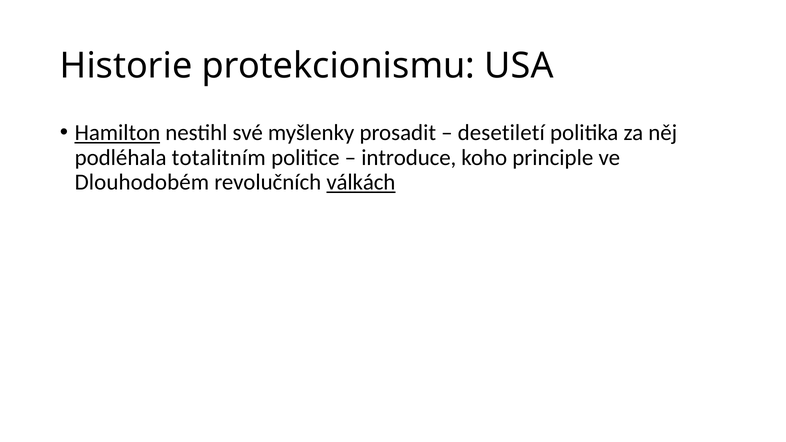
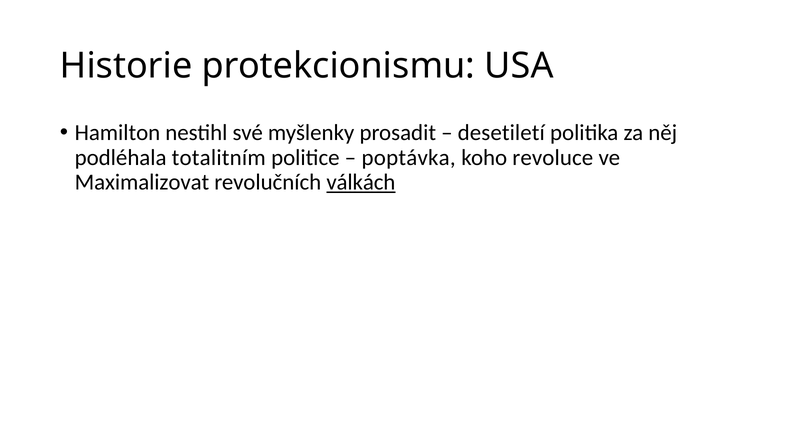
Hamilton underline: present -> none (117, 133)
introduce: introduce -> poptávka (409, 158)
principle: principle -> revoluce (553, 158)
Dlouhodobém: Dlouhodobém -> Maximalizovat (142, 182)
